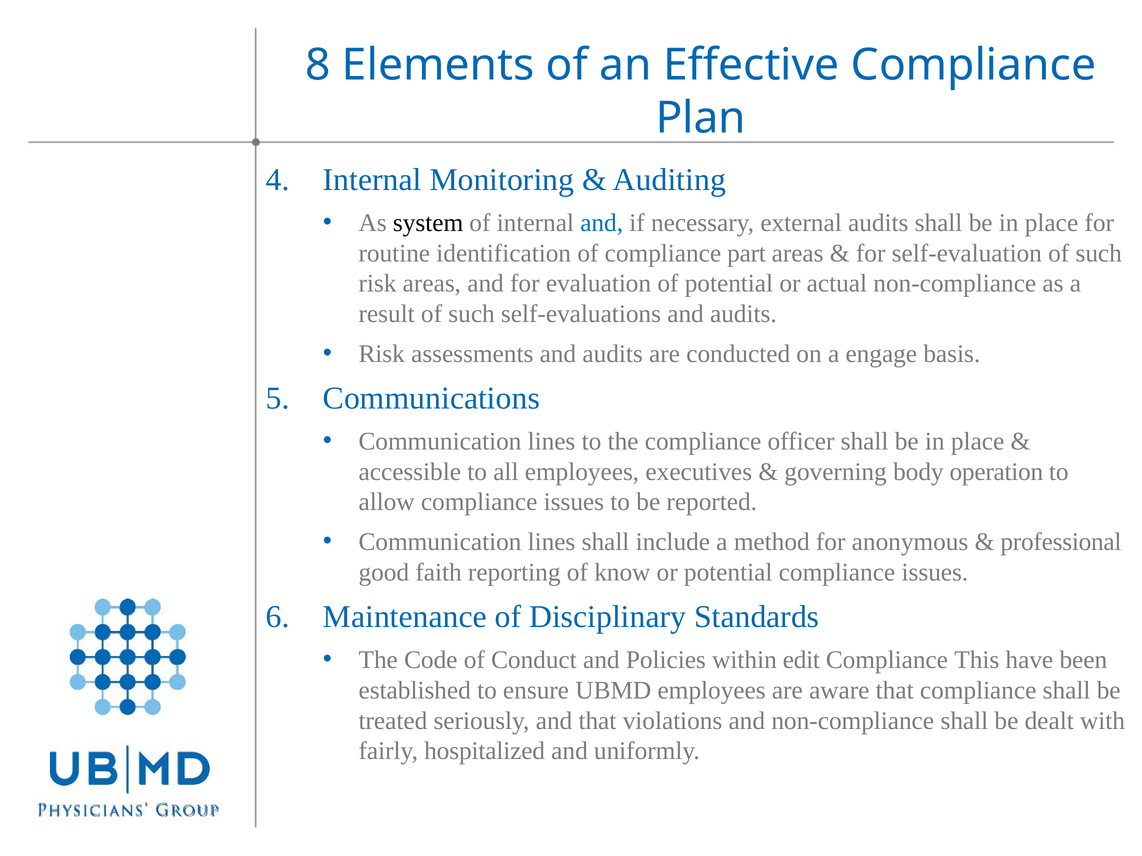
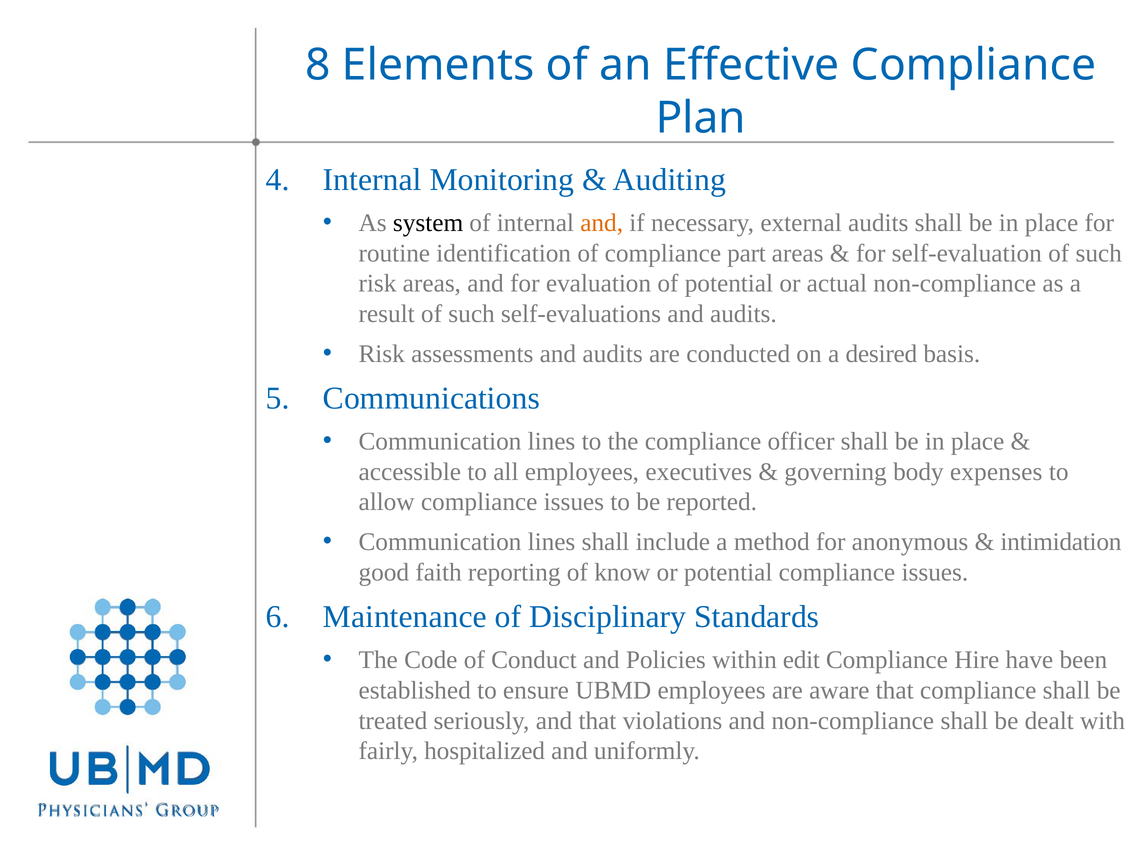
and colour: blue -> orange (602, 223)
engage: engage -> desired (881, 354)
operation: operation -> expenses (996, 472)
professional: professional -> intimidation (1061, 542)
This: This -> Hire (977, 660)
